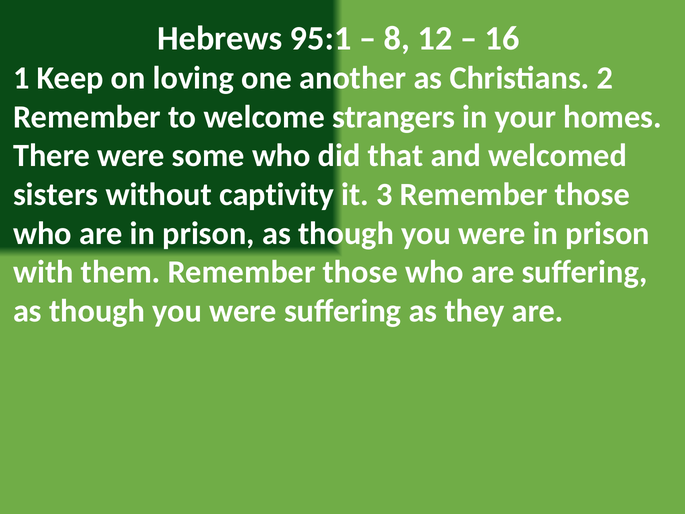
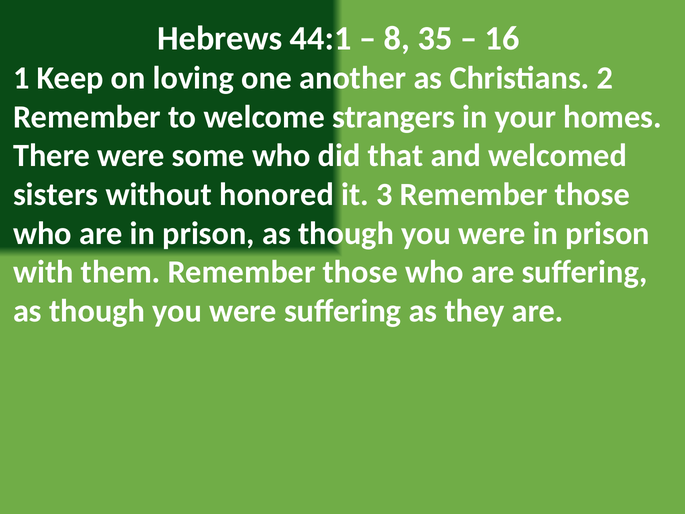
95:1: 95:1 -> 44:1 (321, 38)
12: 12 -> 35 (435, 38)
captivity: captivity -> honored (277, 195)
